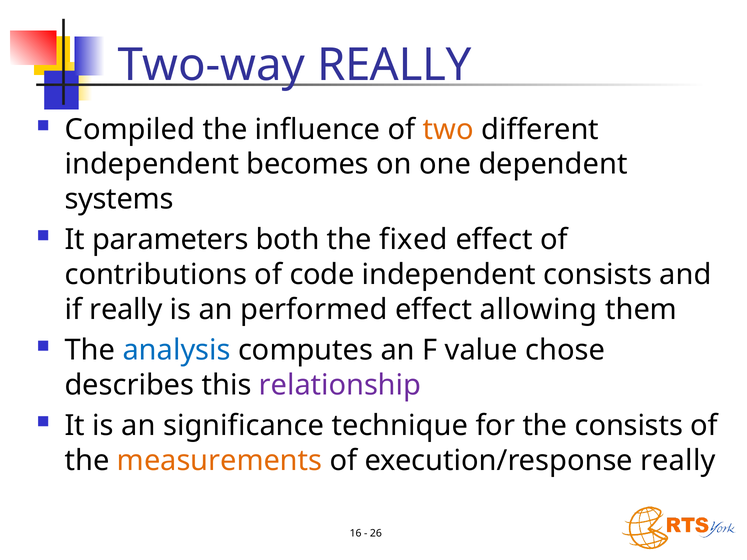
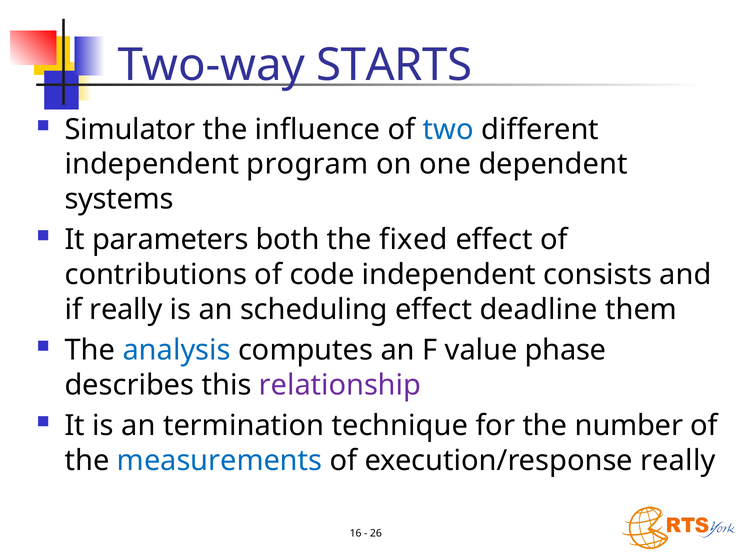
Two-way REALLY: REALLY -> STARTS (394, 65)
Compiled: Compiled -> Simulator (130, 130)
two colour: orange -> blue (448, 130)
becomes: becomes -> program (307, 164)
performed: performed -> scheduling (314, 310)
allowing: allowing -> deadline (539, 310)
chose: chose -> phase (565, 350)
significance: significance -> termination (244, 426)
the consists: consists -> number (629, 426)
measurements colour: orange -> blue (220, 461)
